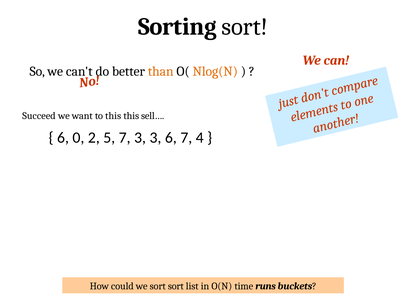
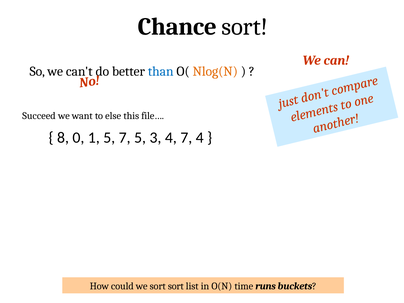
Sorting: Sorting -> Chance (177, 27)
than colour: orange -> blue (161, 72)
to this: this -> else (113, 116)
sell…: sell… -> file… (153, 116)
6: 6 -> 8 (63, 137)
2: 2 -> 1 (94, 137)
7 3: 3 -> 5 (140, 137)
3 6: 6 -> 4 (171, 137)
